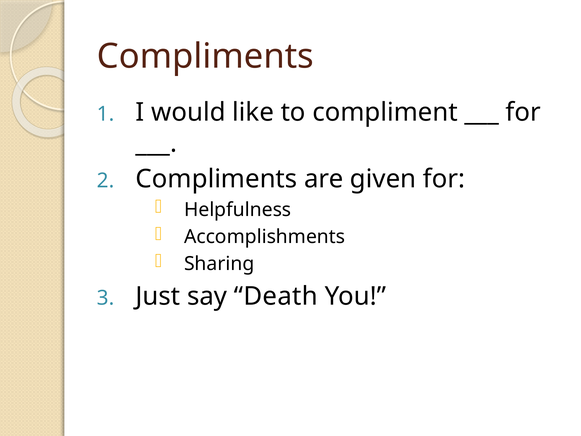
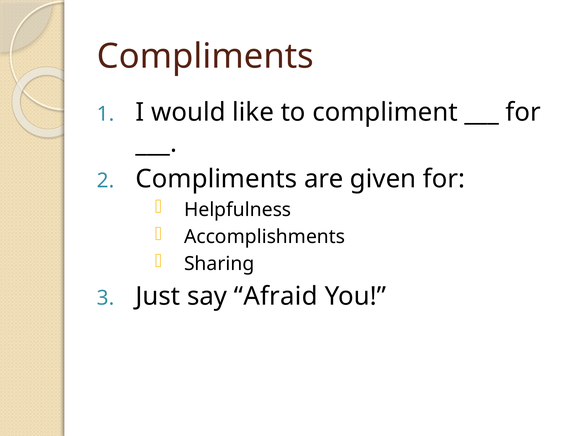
Death: Death -> Afraid (276, 296)
